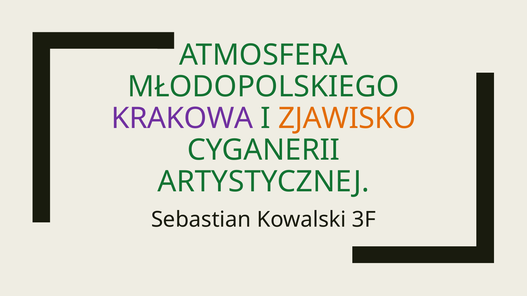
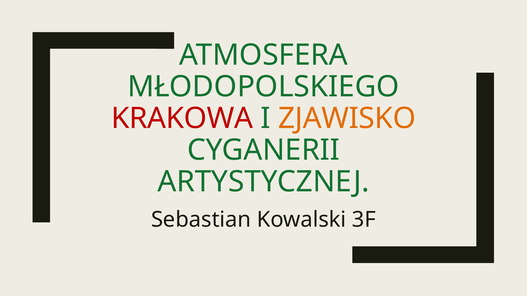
KRAKOWA colour: purple -> red (182, 119)
